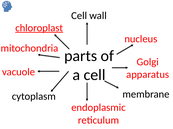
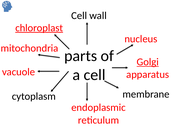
Golgi underline: none -> present (148, 62)
